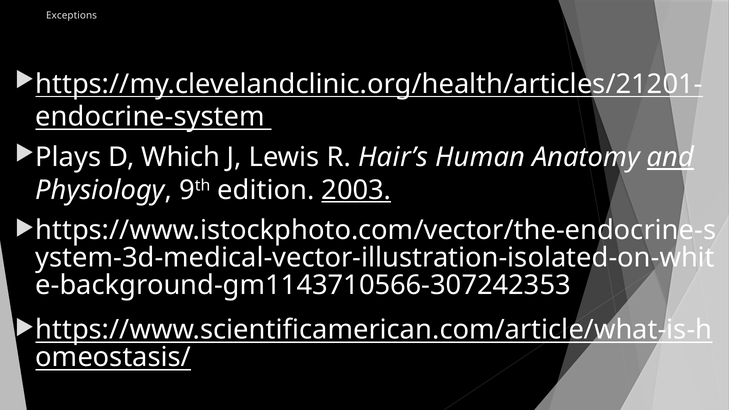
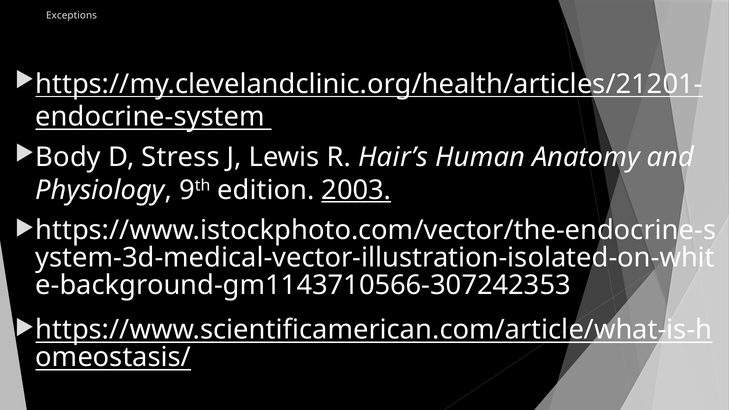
Plays: Plays -> Body (68, 157)
Which: Which -> Stress (181, 157)
and underline: present -> none (671, 157)
